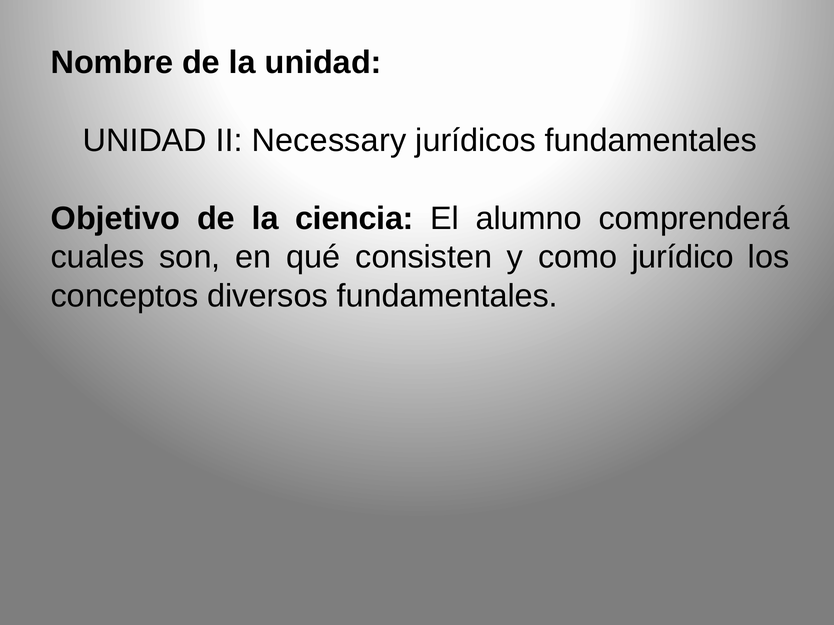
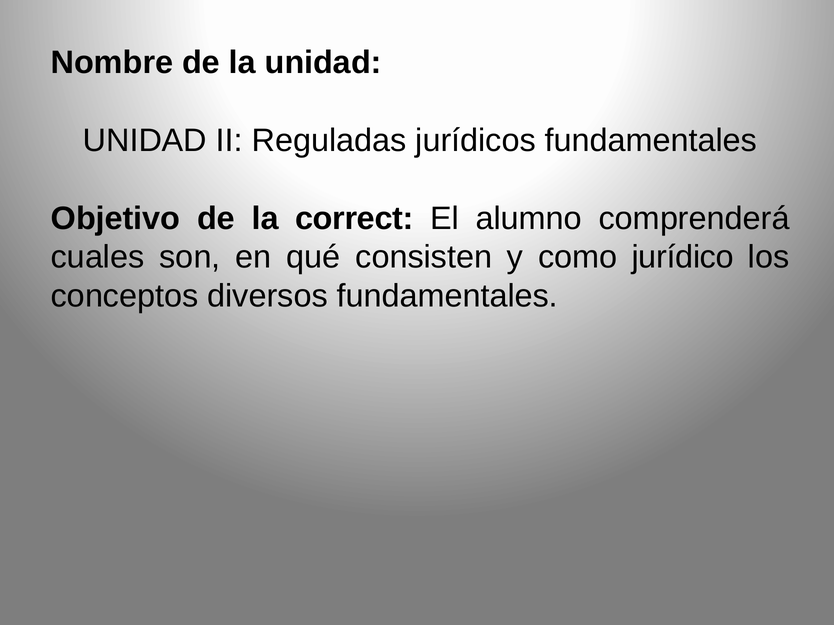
Necessary: Necessary -> Reguladas (329, 141)
ciencia: ciencia -> correct (354, 218)
